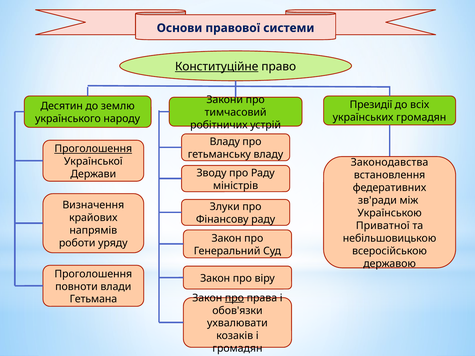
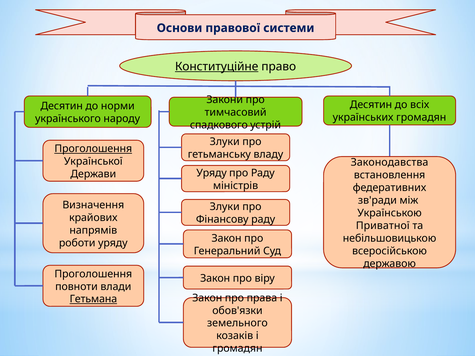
Президії: Президії -> Десятин (371, 105)
землю: землю -> норми (118, 106)
робітничих: робітничих -> спадкового (219, 125)
Владу: Владу -> Злуки (225, 142)
Зводу: Зводу -> Уряду (212, 173)
про underline: present -> none (234, 298)
Гетьмана underline: none -> present (93, 299)
ухвалювати: ухвалювати -> земельного (237, 323)
